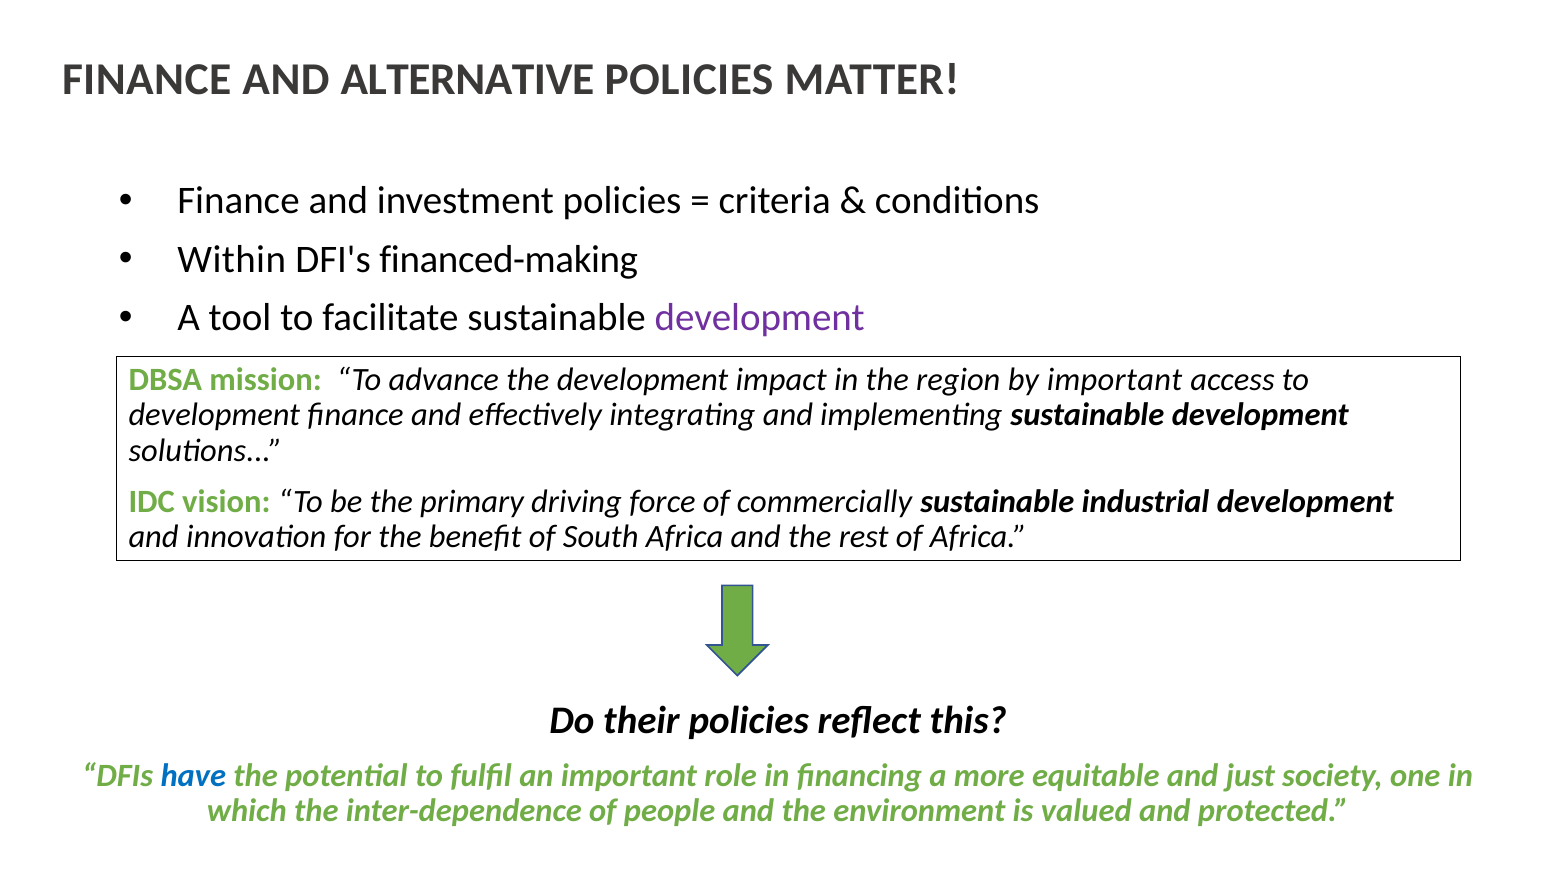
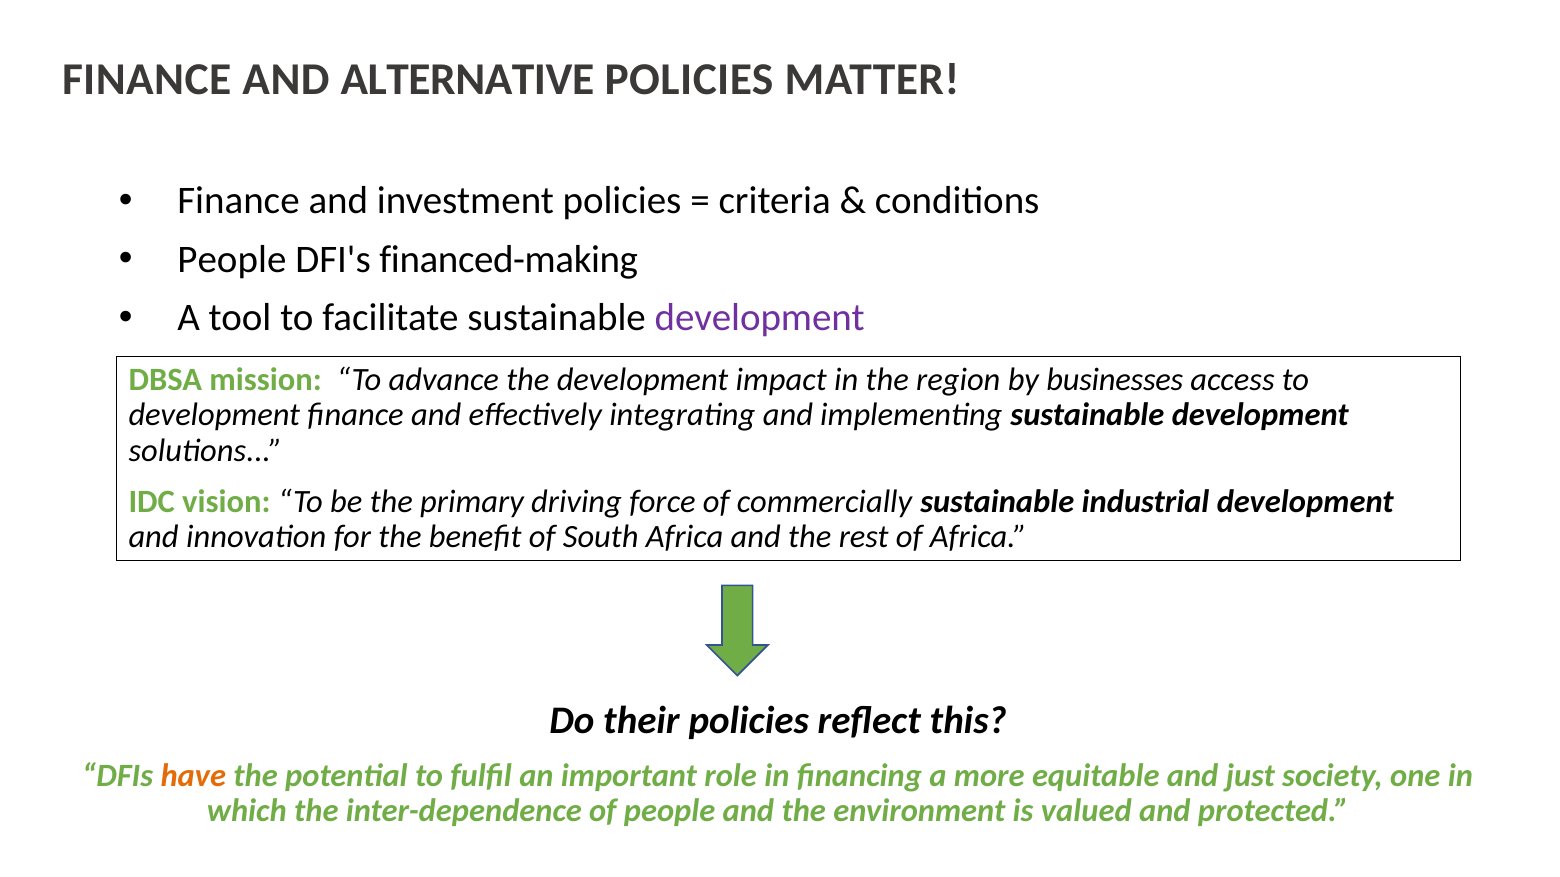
Within: Within -> People (232, 260)
by important: important -> businesses (1115, 380)
have colour: blue -> orange (193, 776)
